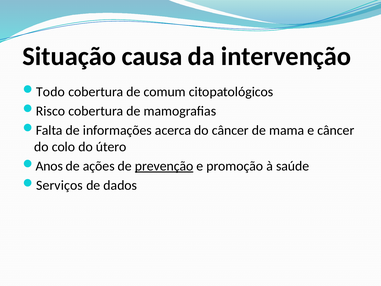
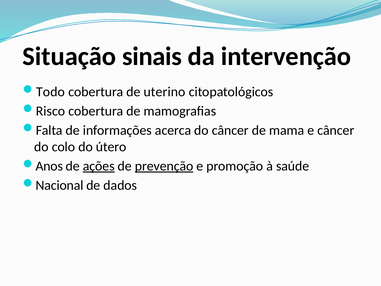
causa: causa -> sinais (152, 56)
comum: comum -> uterino (165, 92)
ações underline: none -> present (99, 166)
Serviços: Serviços -> Nacional (60, 185)
